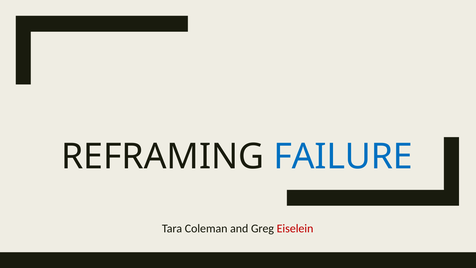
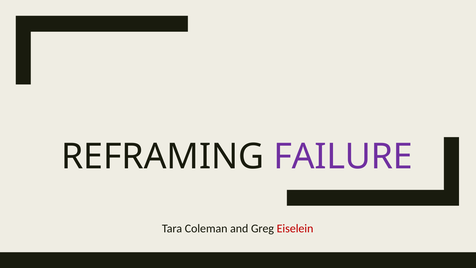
FAILURE colour: blue -> purple (343, 156)
